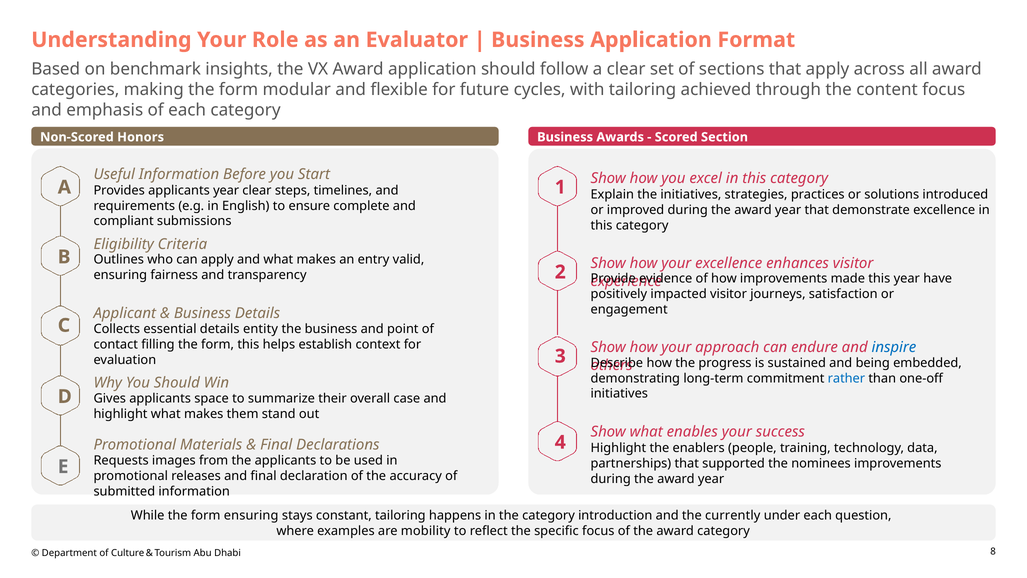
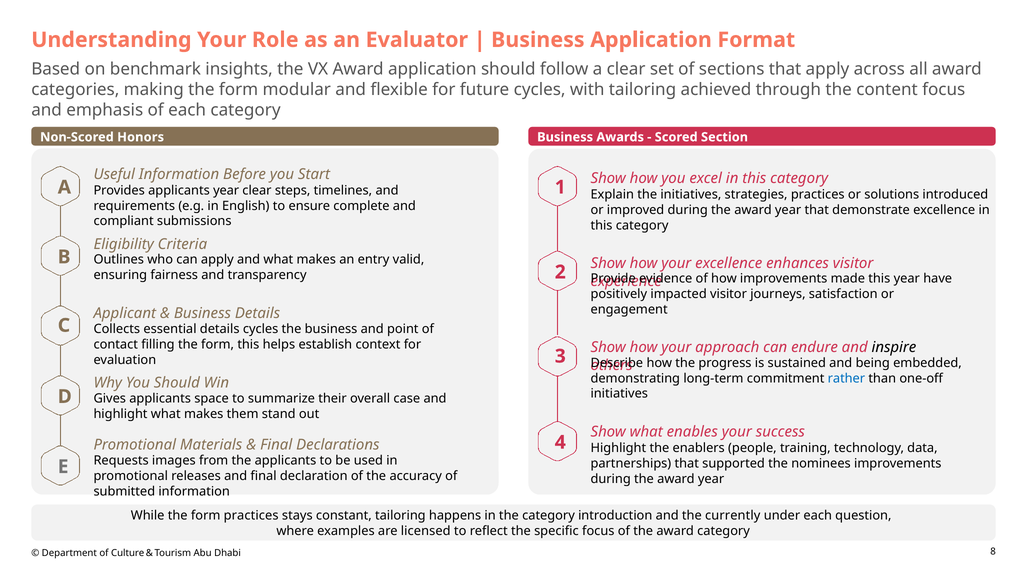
details entity: entity -> cycles (261, 329)
inspire colour: blue -> black (894, 347)
form ensuring: ensuring -> practices (251, 515)
mobility: mobility -> licensed (426, 531)
